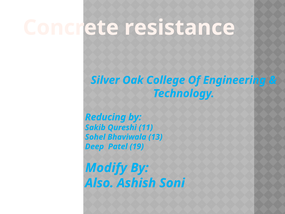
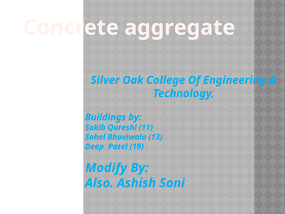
resistance: resistance -> aggregate (180, 28)
Reducing: Reducing -> Buildings (106, 117)
